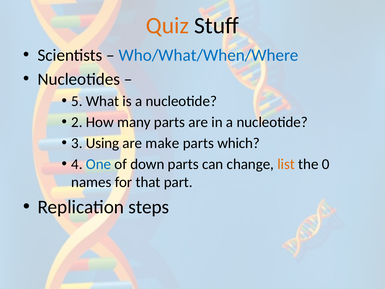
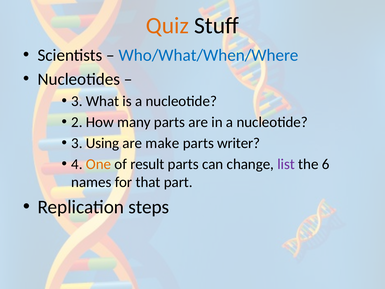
5: 5 -> 3 (77, 101)
which: which -> writer (239, 143)
One colour: blue -> orange (99, 164)
down: down -> result (147, 164)
list colour: orange -> purple (286, 164)
0: 0 -> 6 (326, 164)
